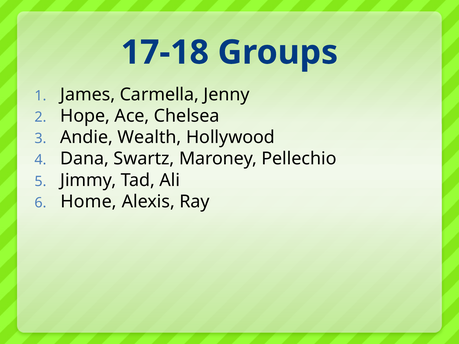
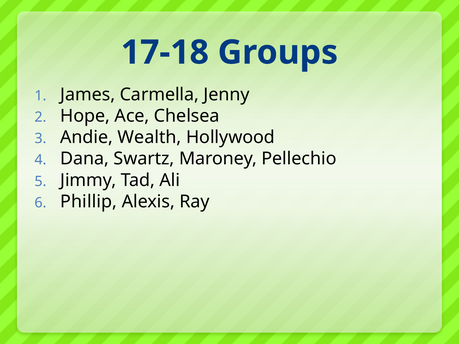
Home: Home -> Phillip (89, 202)
